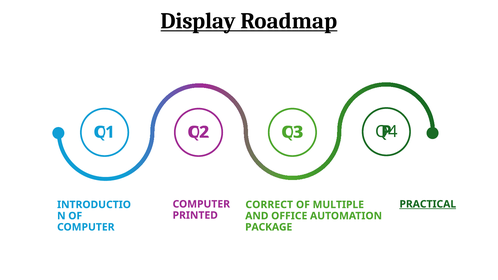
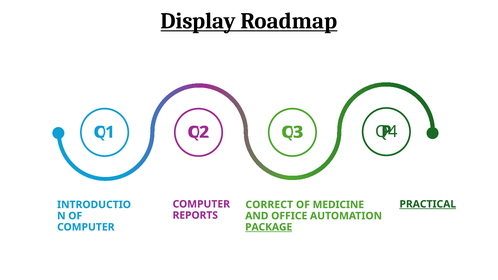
MULTIPLE: MULTIPLE -> MEDICINE (338, 205)
PRINTED: PRINTED -> REPORTS (195, 215)
PACKAGE underline: none -> present (269, 227)
